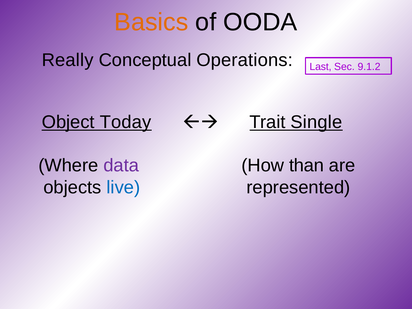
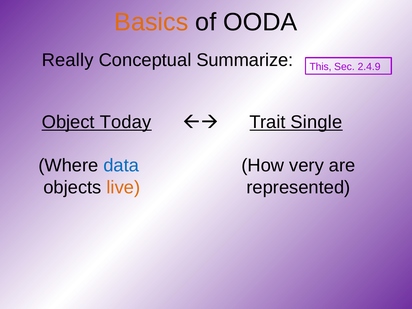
Operations: Operations -> Summarize (245, 60)
Last: Last -> This (321, 67)
9.1.2: 9.1.2 -> 2.4.9 (369, 67)
data colour: purple -> blue (121, 165)
than: than -> very (307, 165)
live colour: blue -> orange (123, 187)
